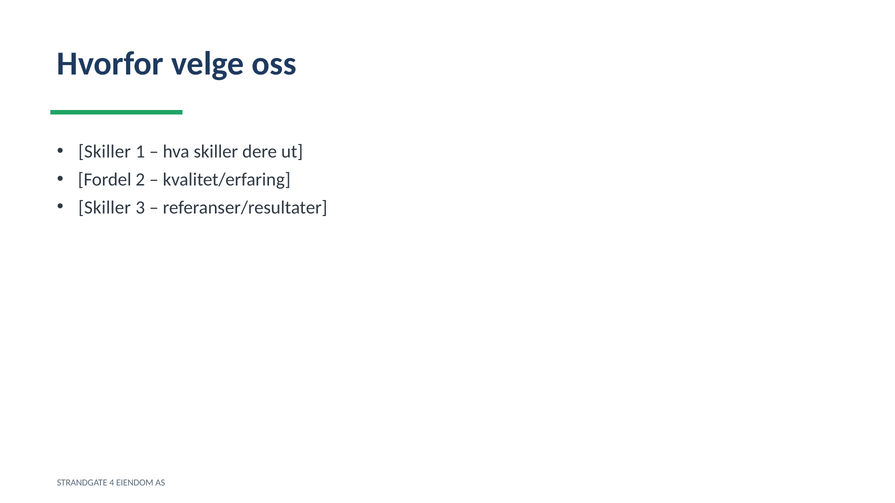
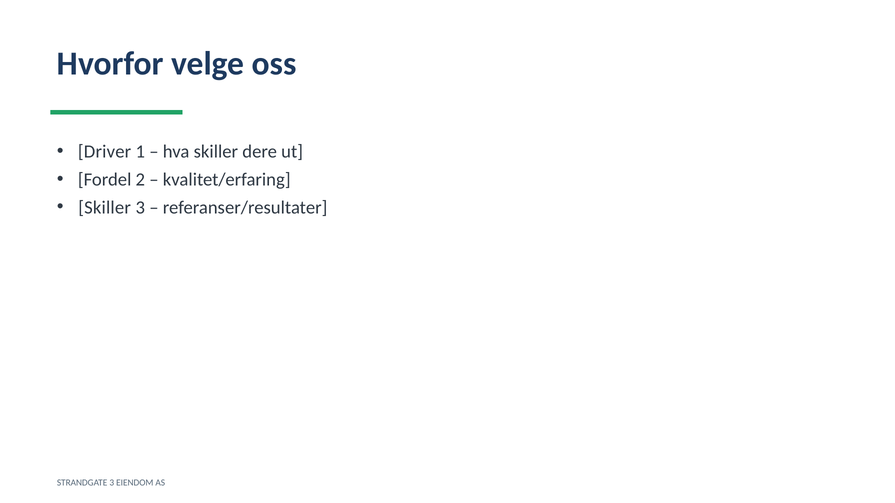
Skiller: Skiller -> Driver (105, 152)
STRANDGATE 4: 4 -> 3 (112, 483)
